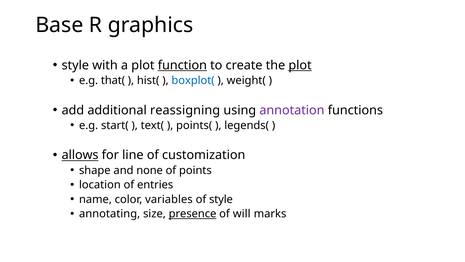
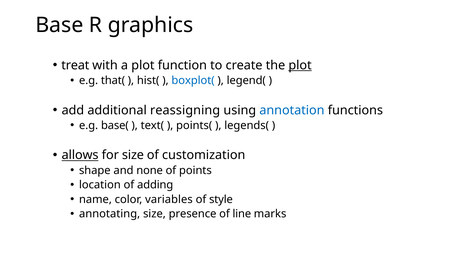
style: style -> treat (75, 65)
function underline: present -> none (182, 65)
weight(: weight( -> legend( (246, 80)
annotation colour: purple -> blue (292, 110)
start(: start( -> base( (115, 125)
for line: line -> size (133, 155)
entries: entries -> adding (155, 185)
presence underline: present -> none (193, 213)
will: will -> line (242, 213)
